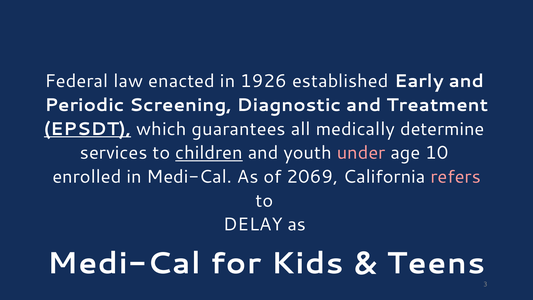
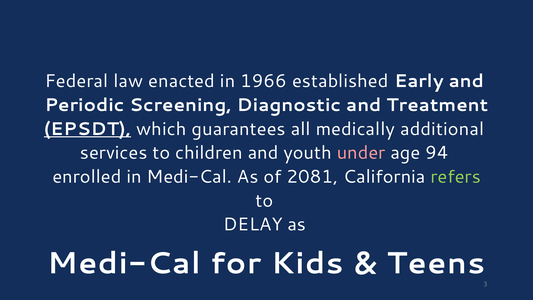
1926: 1926 -> 1966 (264, 81)
determine: determine -> additional (442, 129)
children underline: present -> none (209, 153)
10: 10 -> 94 (437, 153)
2069: 2069 -> 2081 (312, 177)
refers colour: pink -> light green (456, 177)
